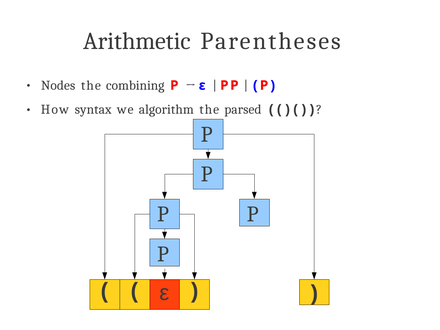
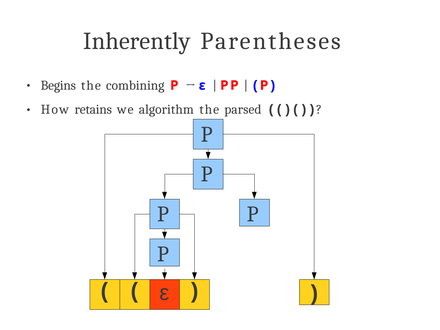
Arithmetic: Arithmetic -> Inherently (137, 41)
Nodes: Nodes -> Begins (58, 85)
syntax: syntax -> retains (93, 109)
